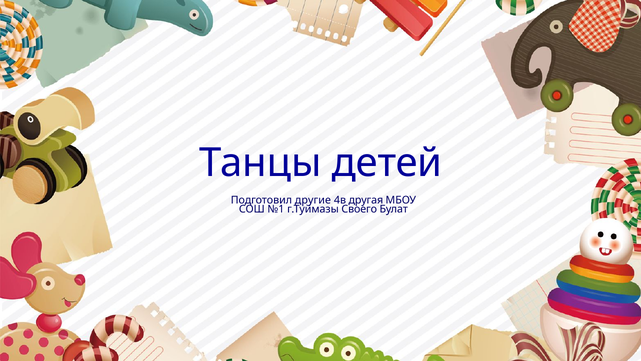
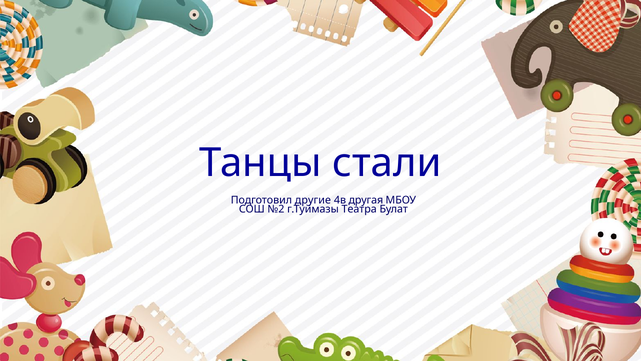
детей: детей -> стали (387, 163)
№1: №1 -> №2 (276, 209)
Своего: Своего -> Театра (359, 209)
